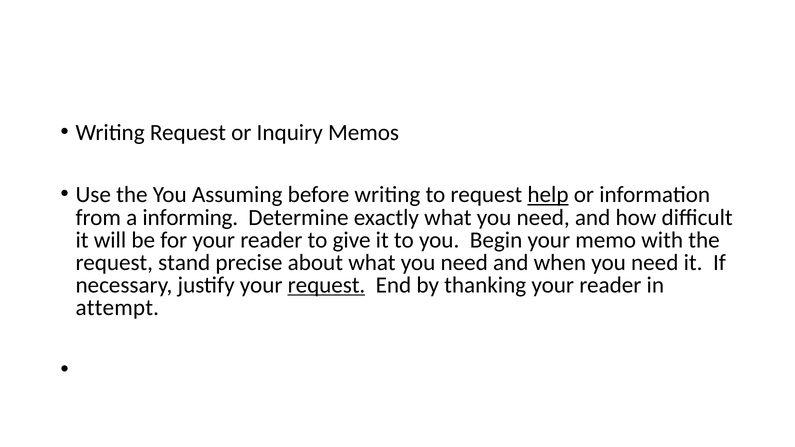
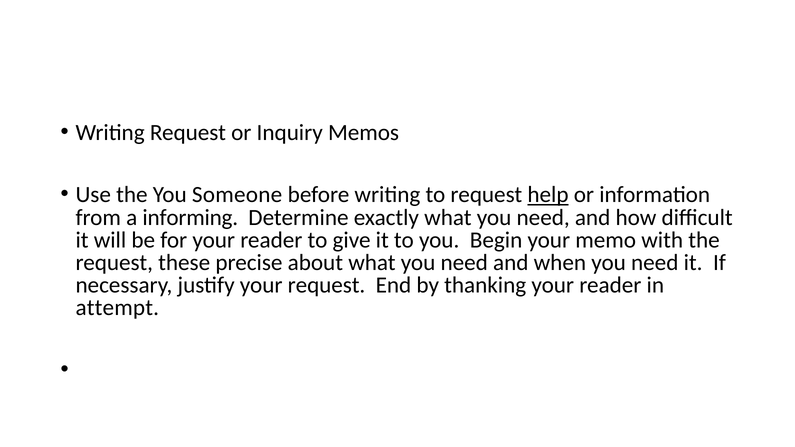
Assuming: Assuming -> Someone (237, 195)
stand: stand -> these (184, 263)
request underline: present -> none (326, 285)
